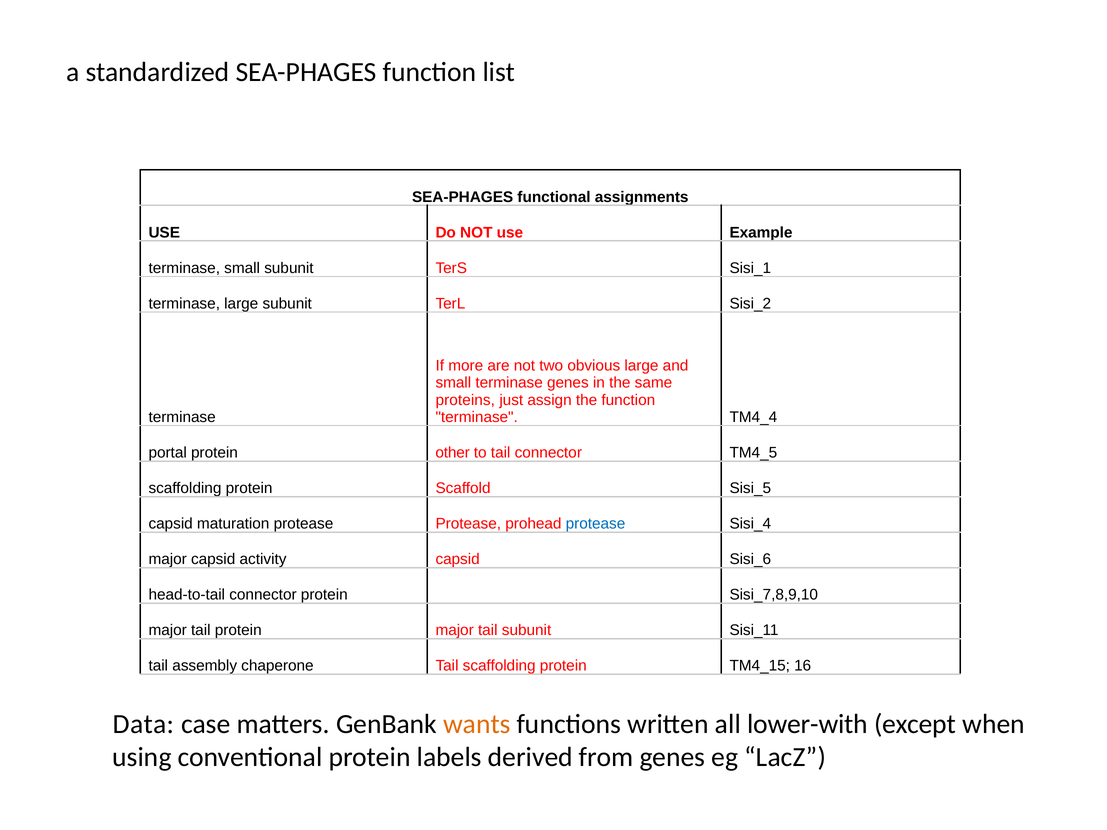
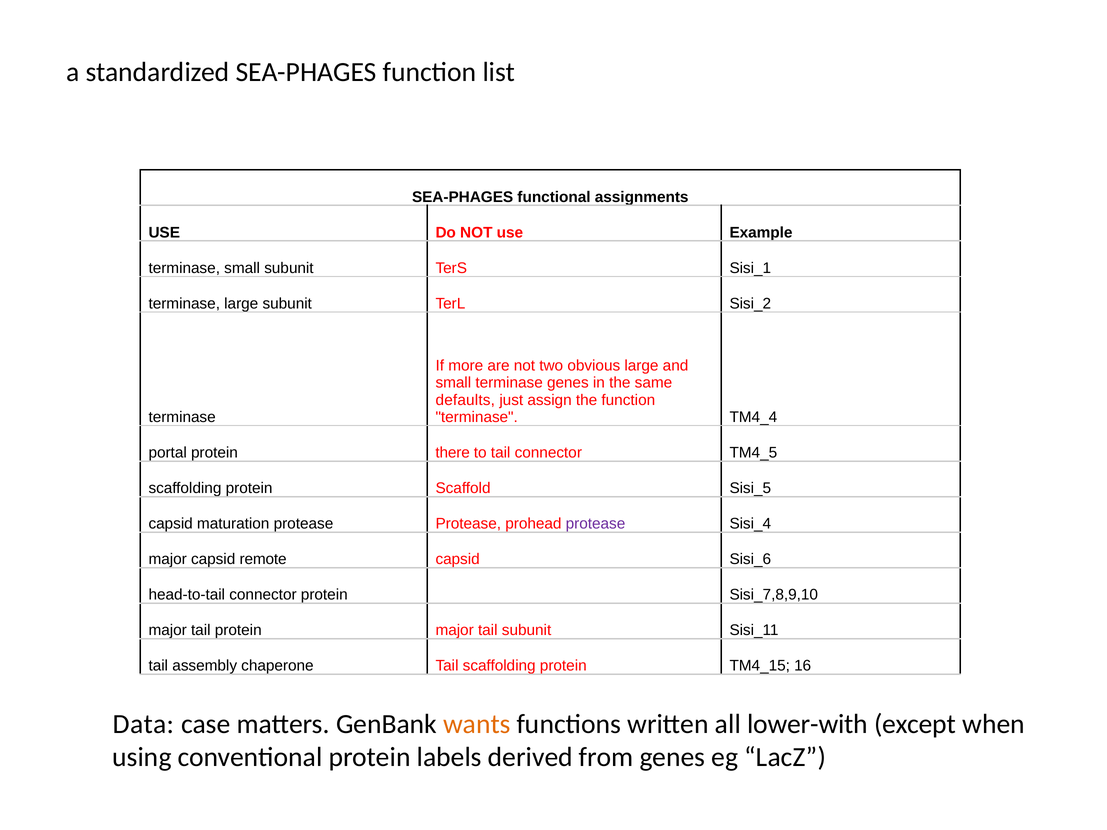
proteins: proteins -> defaults (465, 400)
other: other -> there (453, 453)
protease colour: blue -> purple (596, 524)
activity: activity -> remote (263, 559)
